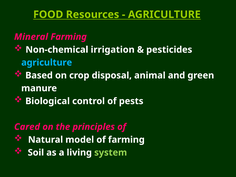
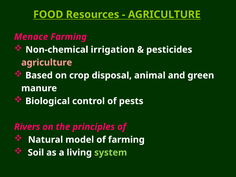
Mineral: Mineral -> Menace (31, 37)
agriculture colour: light blue -> pink (47, 63)
Cared: Cared -> Rivers (27, 127)
